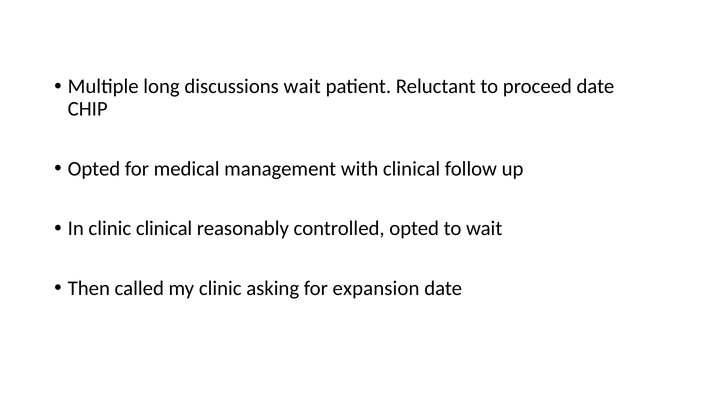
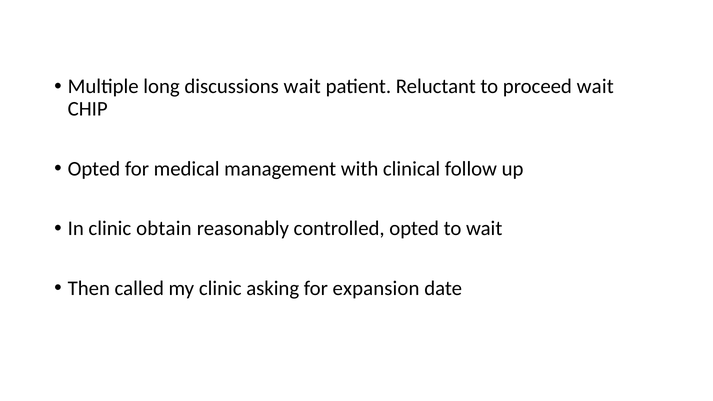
proceed date: date -> wait (595, 87)
clinic clinical: clinical -> obtain (164, 229)
